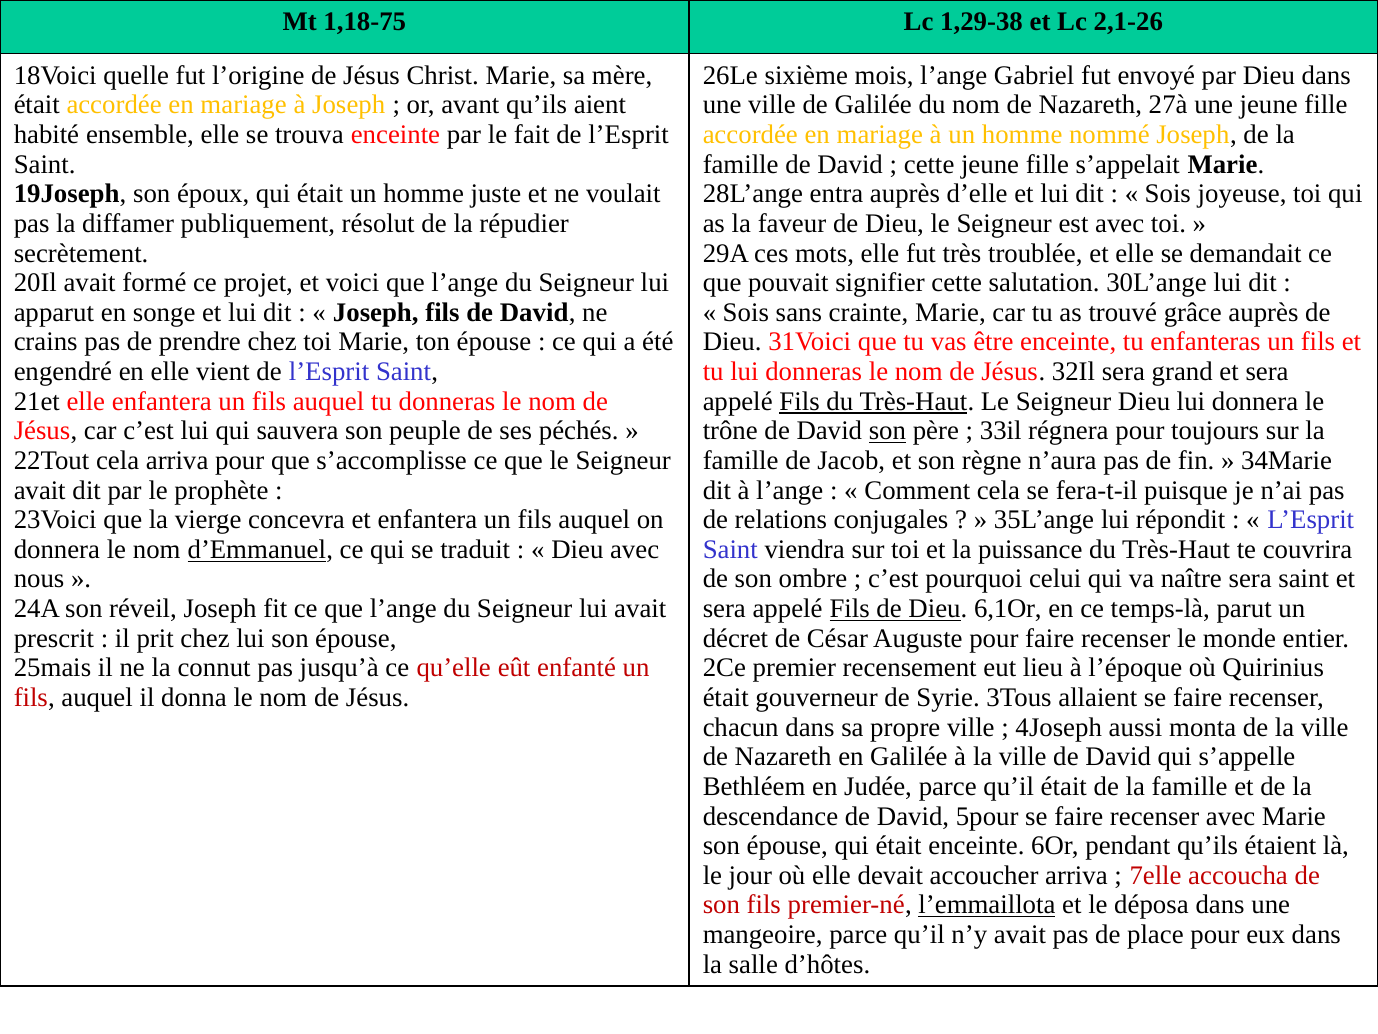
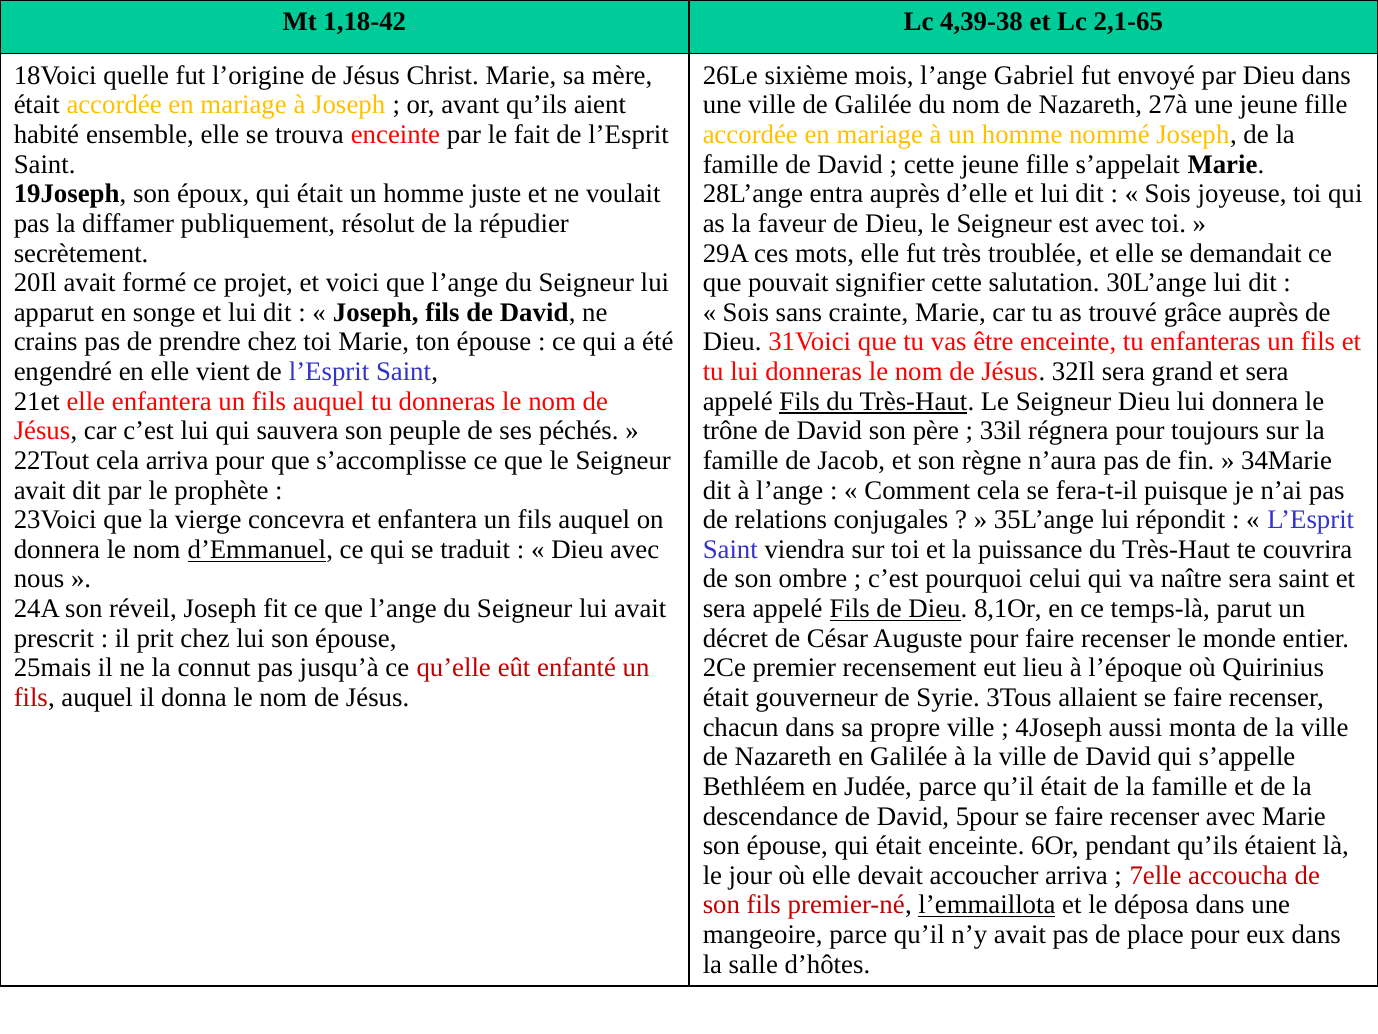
1,18-75: 1,18-75 -> 1,18-42 (365, 22)
1,29-38: 1,29-38 -> 4,39-38 (982, 22)
2,1-26: 2,1-26 -> 2,1-65 (1128, 22)
son underline: present -> none (887, 431)
6,1Or: 6,1Or -> 8,1Or (1008, 608)
